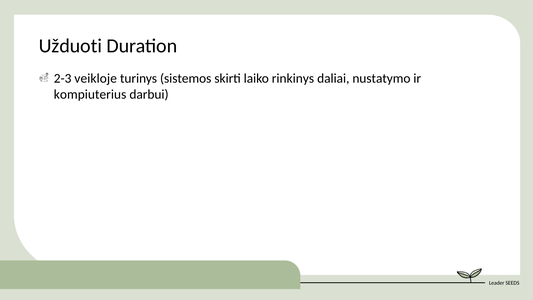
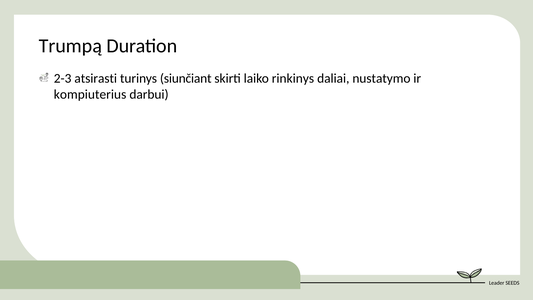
Užduoti: Užduoti -> Trumpą (70, 46)
veikloje: veikloje -> atsirasti (96, 78)
sistemos: sistemos -> siunčiant (186, 78)
